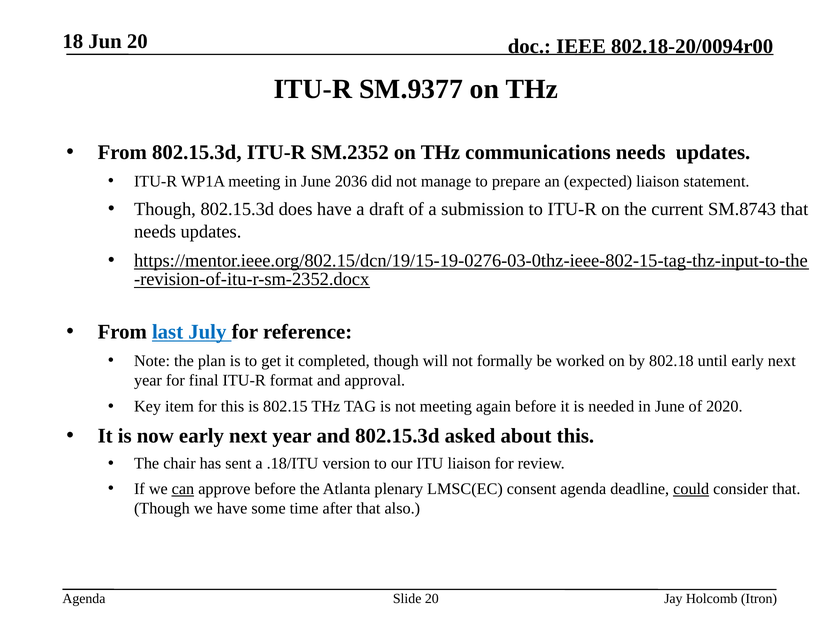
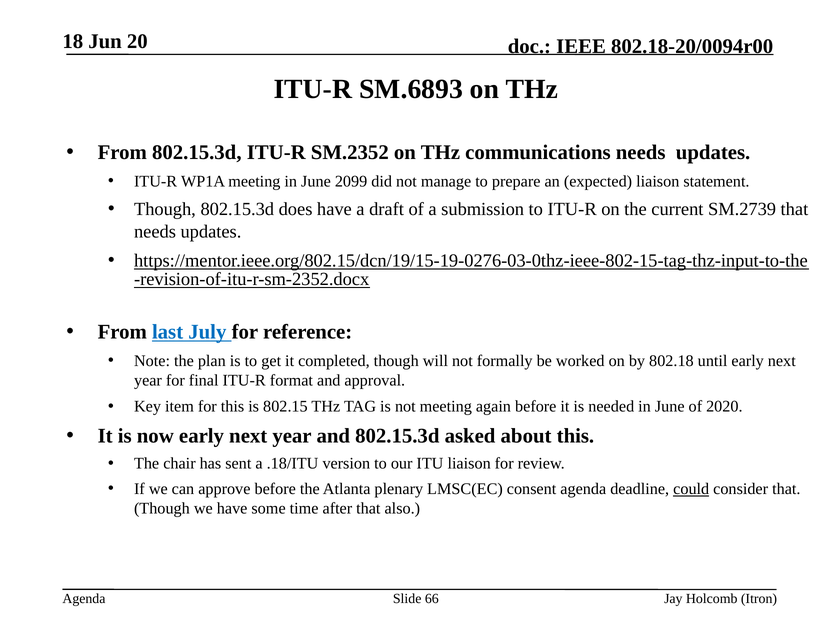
SM.9377: SM.9377 -> SM.6893 (411, 89)
2036: 2036 -> 2099 (351, 181)
SM.8743: SM.8743 -> SM.2739 (742, 209)
can underline: present -> none (183, 489)
Slide 20: 20 -> 66 (432, 598)
